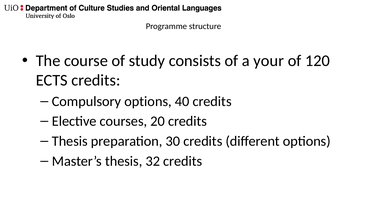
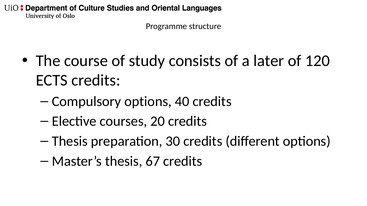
your: your -> later (269, 61)
32: 32 -> 67 (153, 161)
